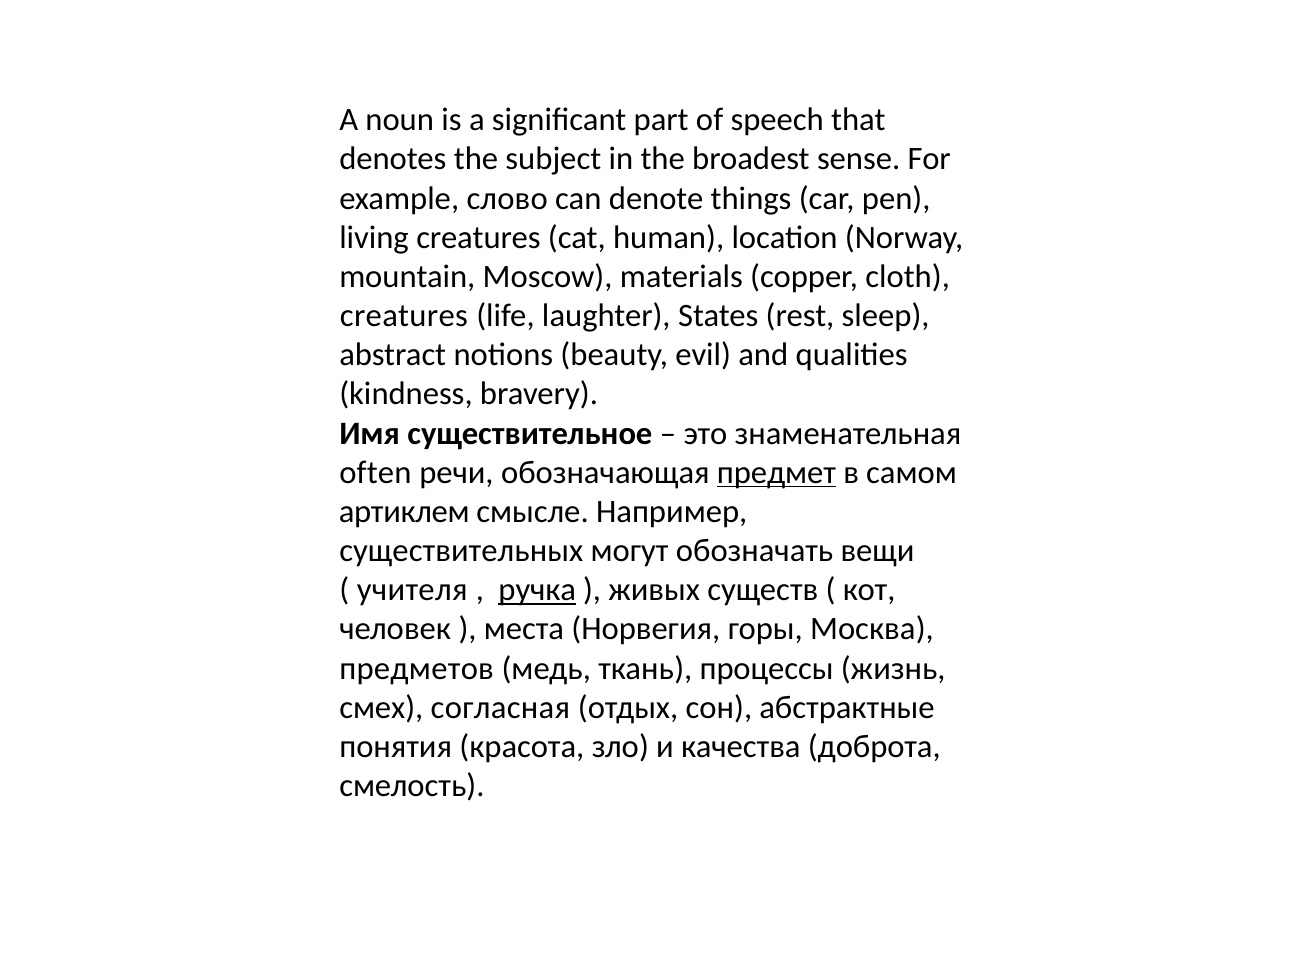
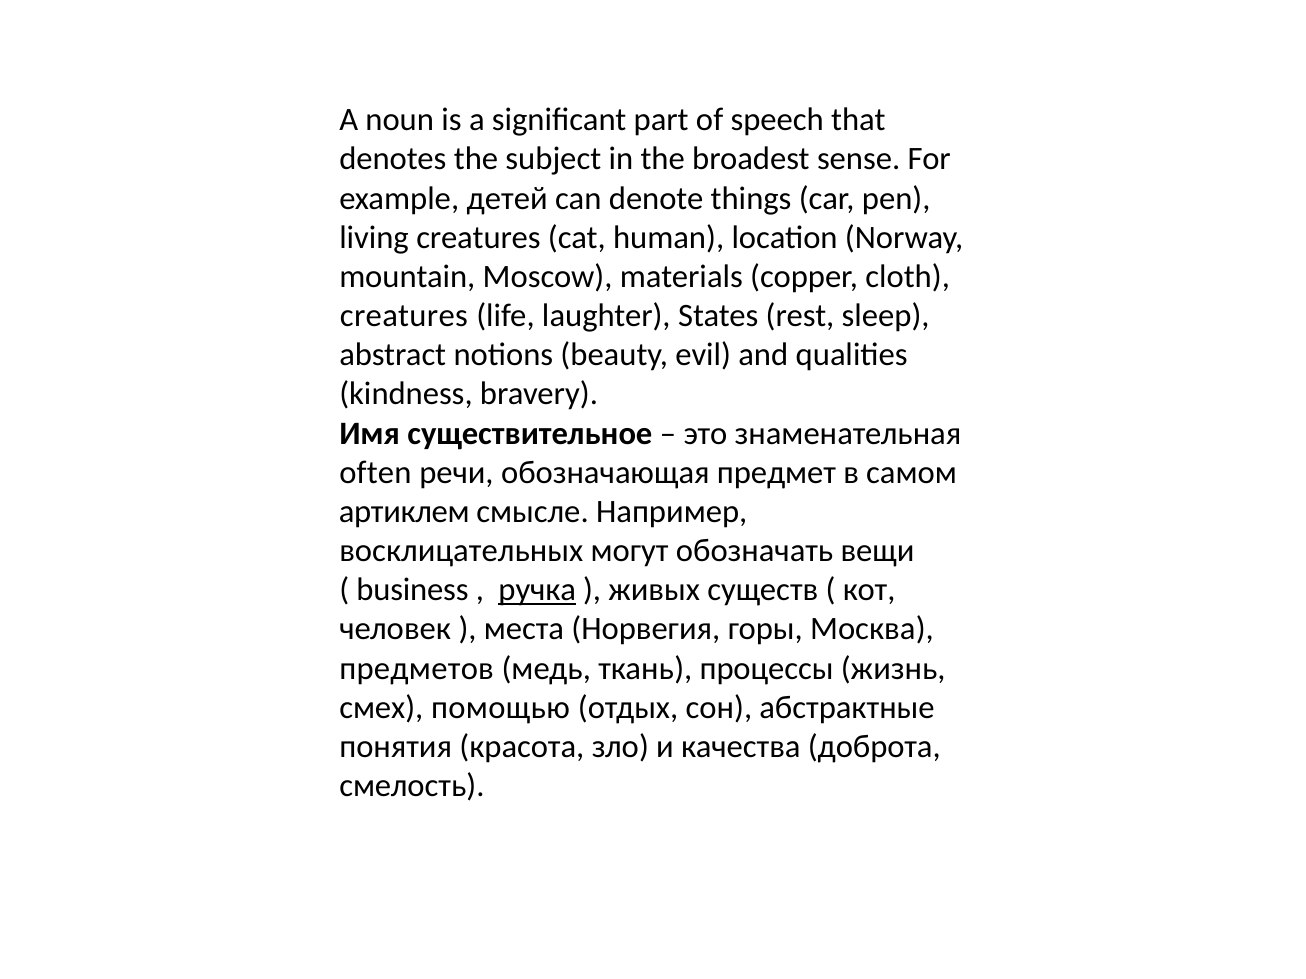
слово: слово -> детей (507, 198)
предмет underline: present -> none (776, 473)
существительных: существительных -> восклицательных (461, 551)
учителя: учителя -> business (412, 590)
согласная: согласная -> помощью (500, 708)
